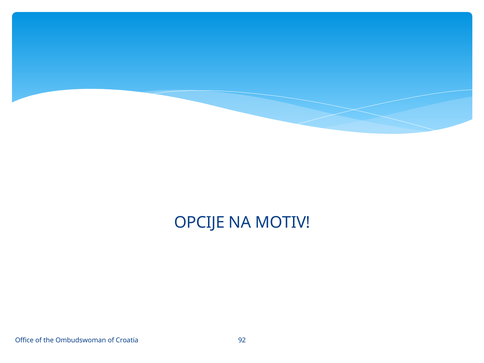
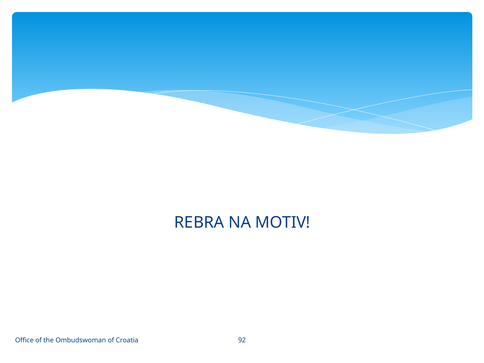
OPCIJE: OPCIJE -> REBRA (199, 223)
